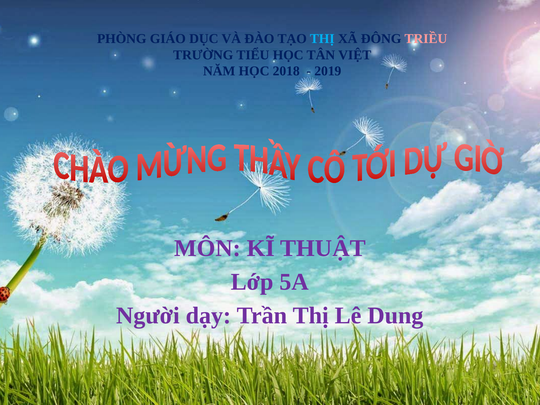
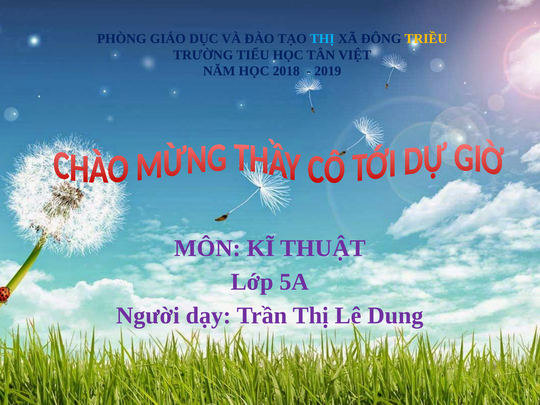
TRIỀU colour: pink -> yellow (426, 39)
